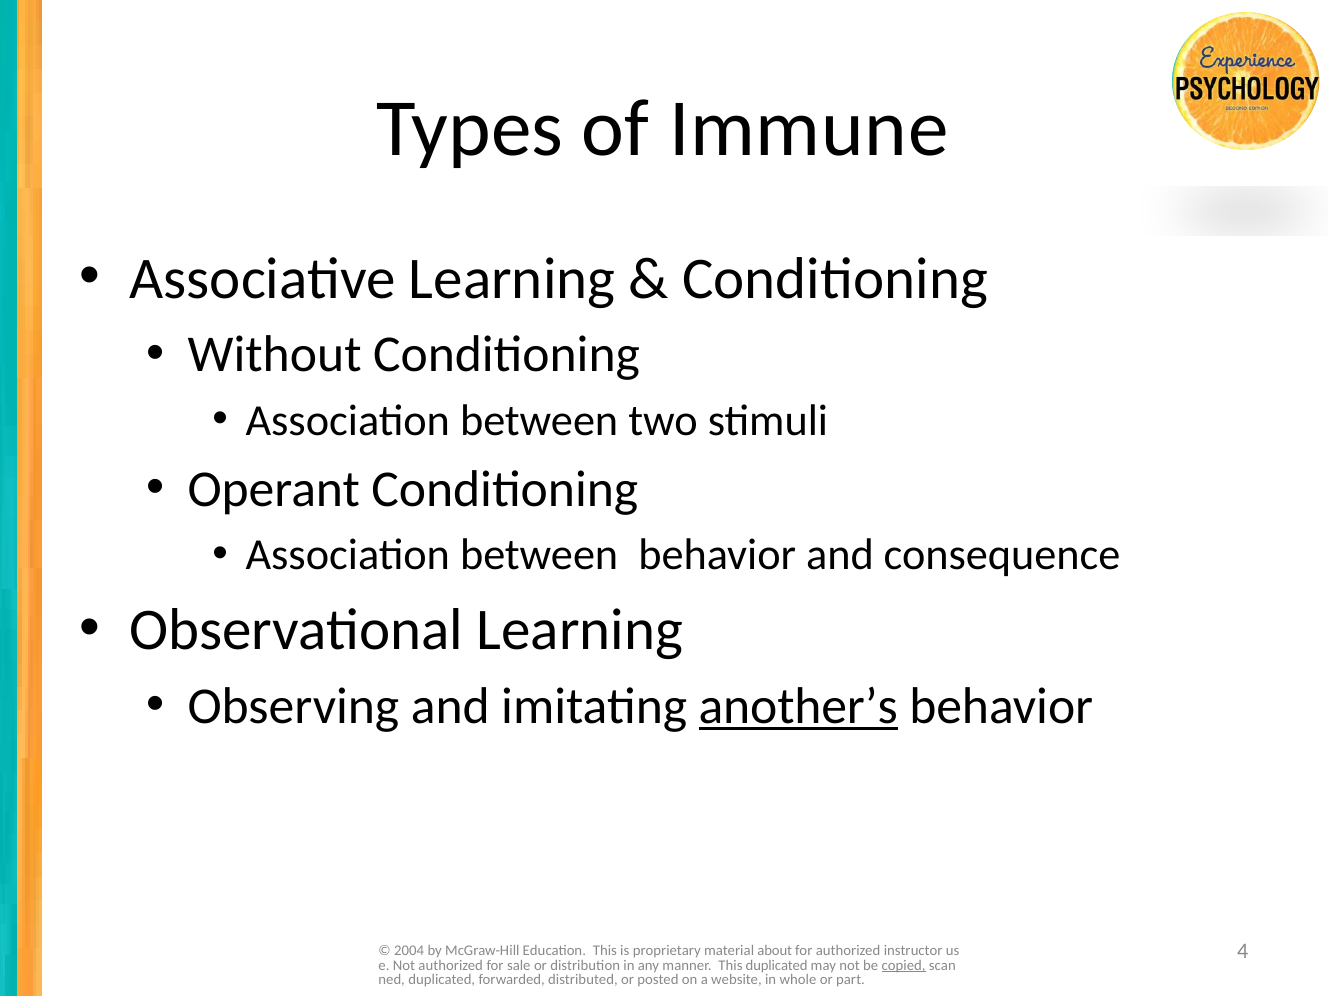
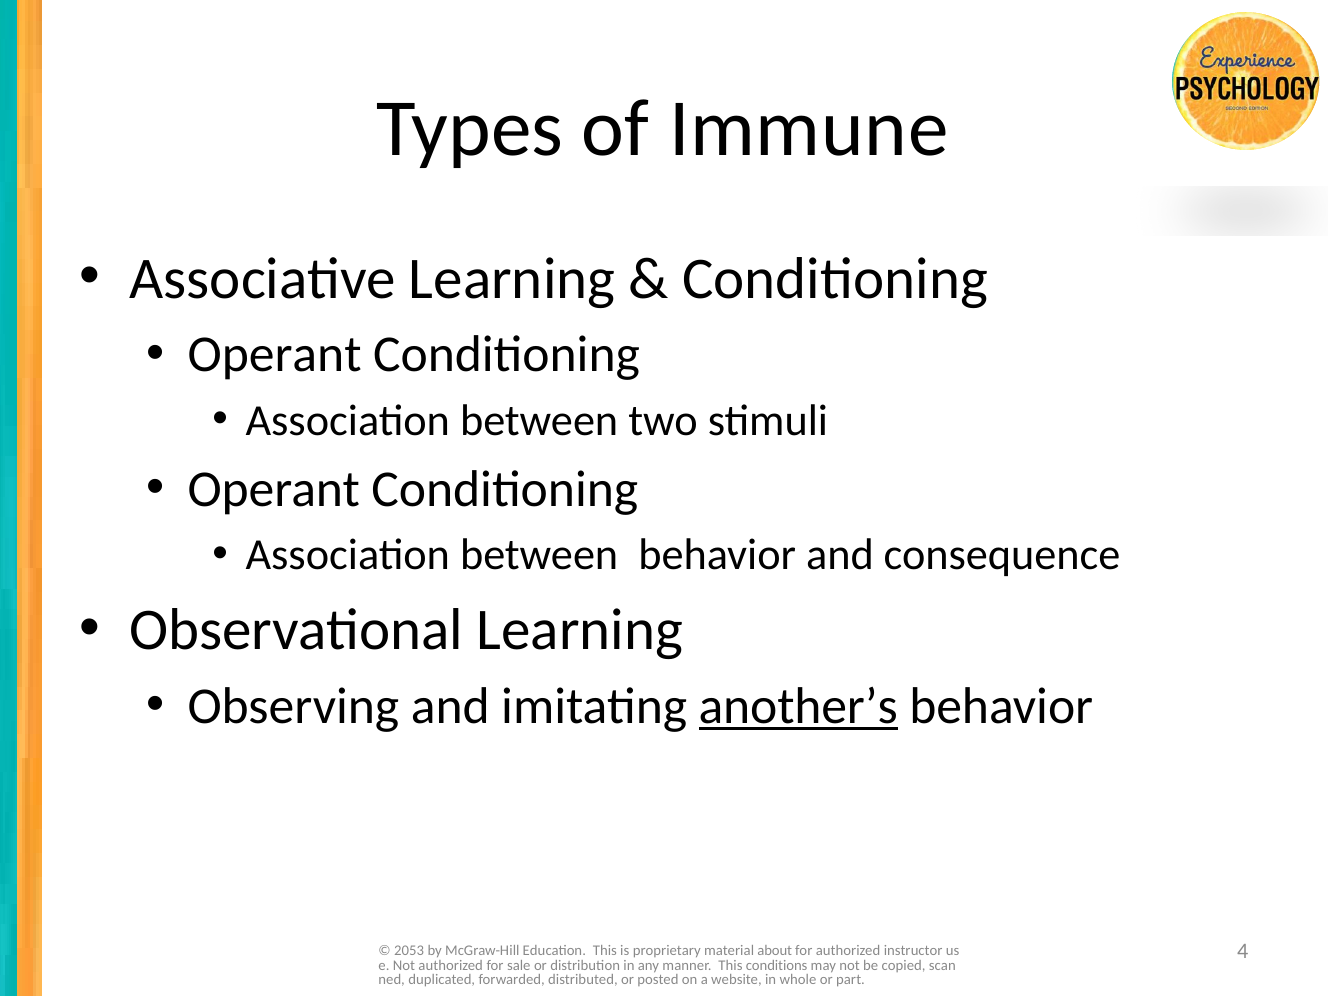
Without: Without -> Operant (275, 355)
2004: 2004 -> 2053 (409, 950)
This duplicated: duplicated -> conditions (777, 965)
copied underline: present -> none (904, 965)
